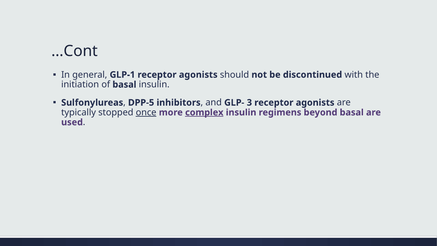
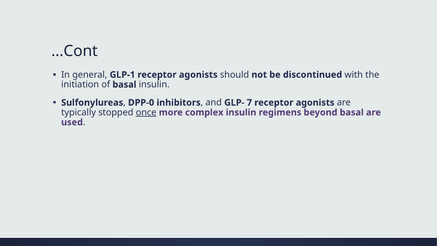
DPP-5: DPP-5 -> DPP-0 (141, 103)
3: 3 -> 7 (249, 103)
complex underline: present -> none (204, 112)
